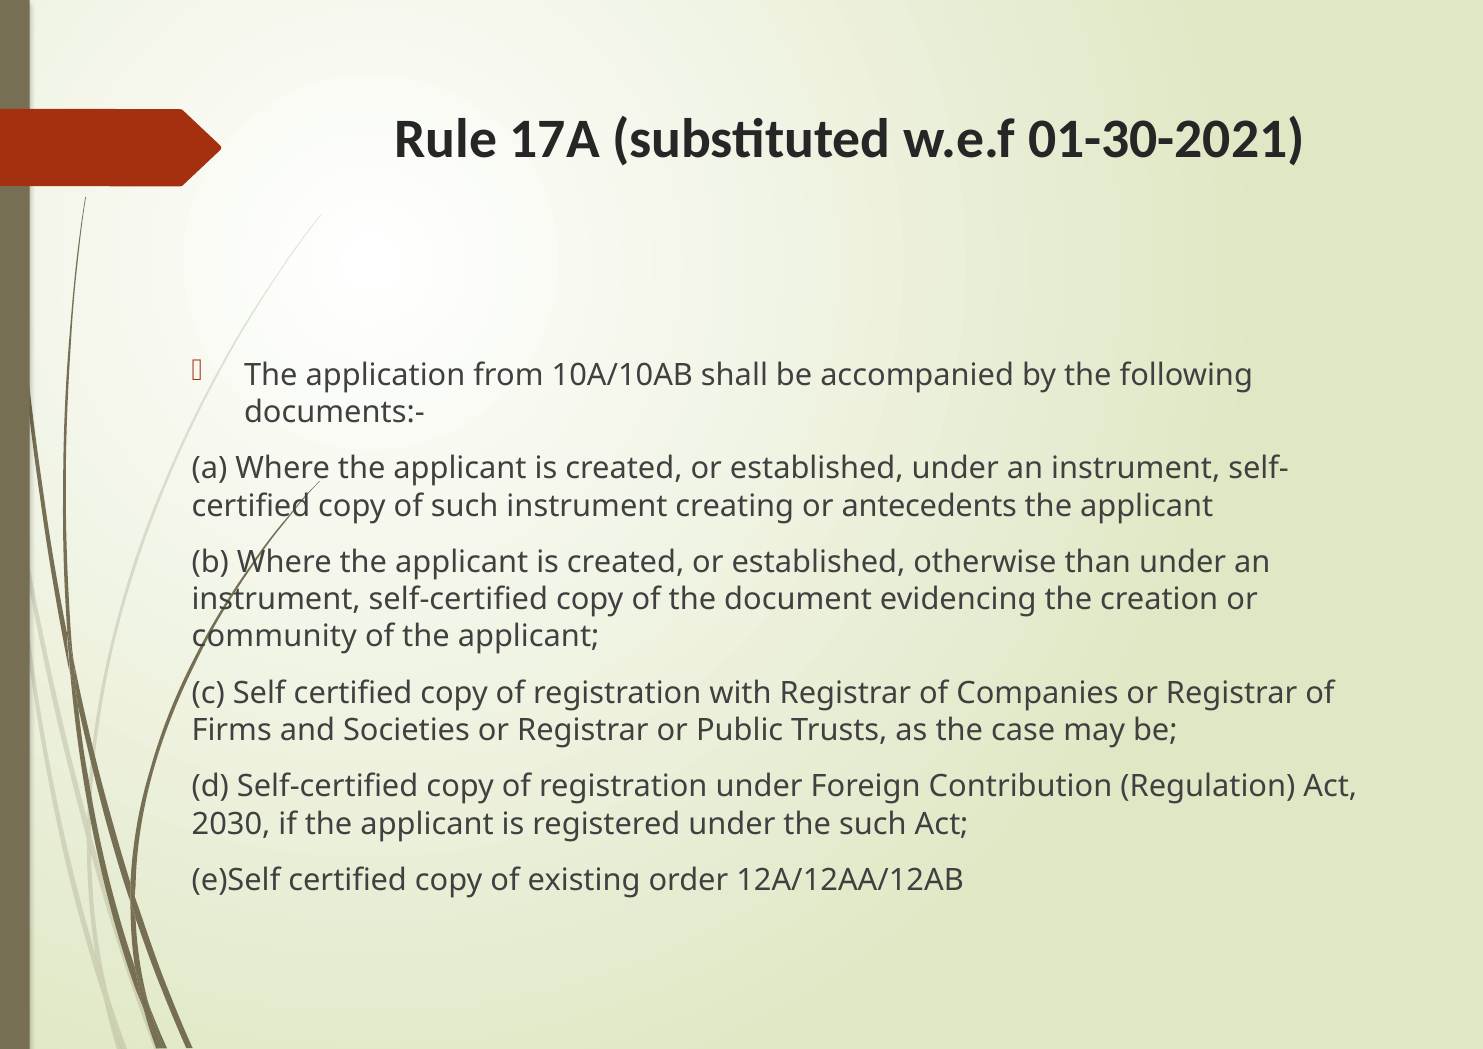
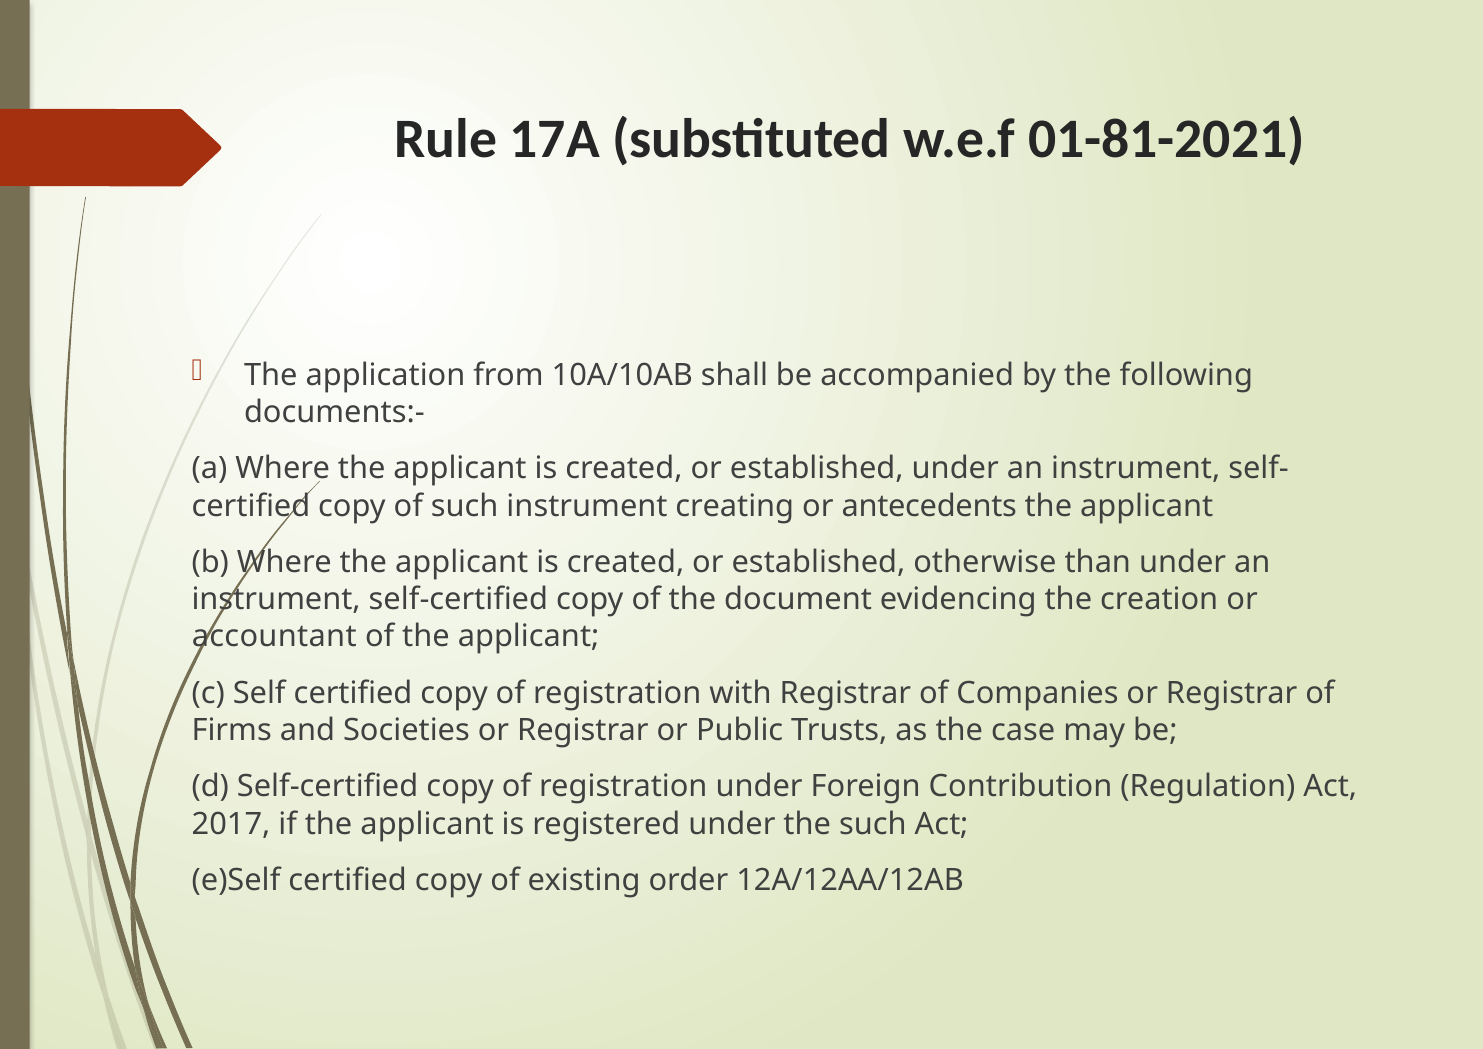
01-30-2021: 01-30-2021 -> 01-81-2021 (1166, 139)
community: community -> accountant (274, 637)
2030: 2030 -> 2017 (231, 824)
